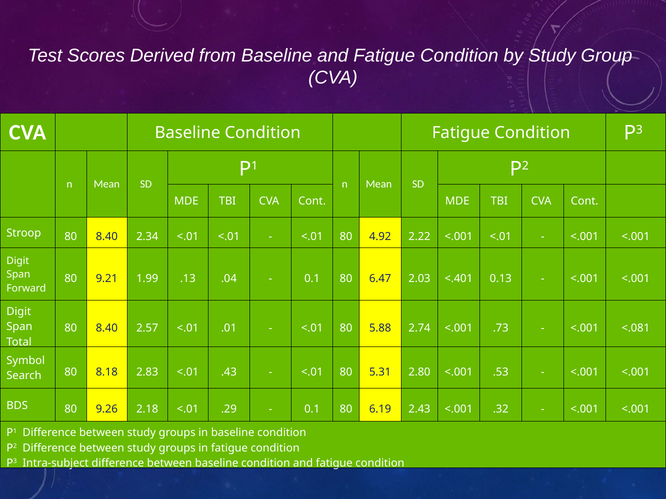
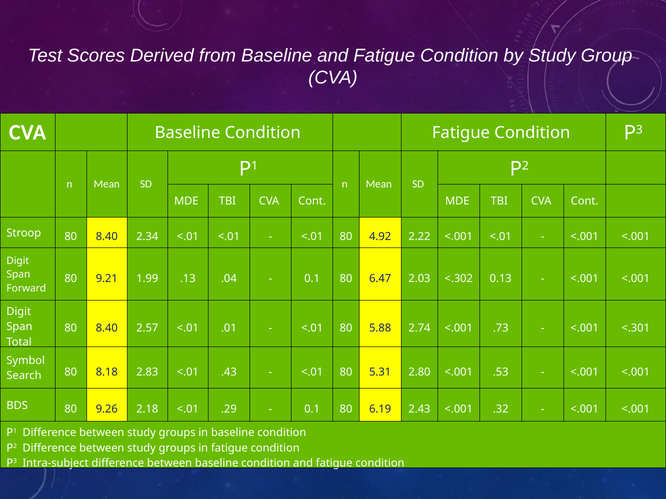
<.401: <.401 -> <.302 (459, 279)
<.081: <.081 -> <.301 (636, 328)
